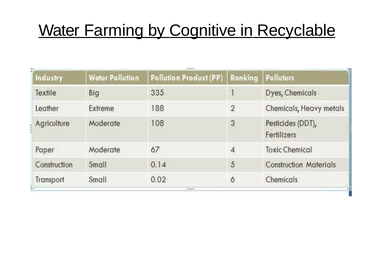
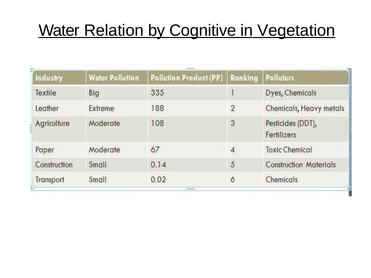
Farming: Farming -> Relation (114, 30)
Recyclable: Recyclable -> Vegetation (296, 30)
